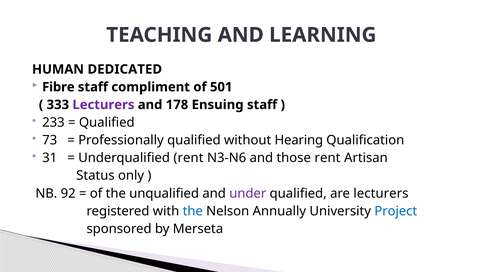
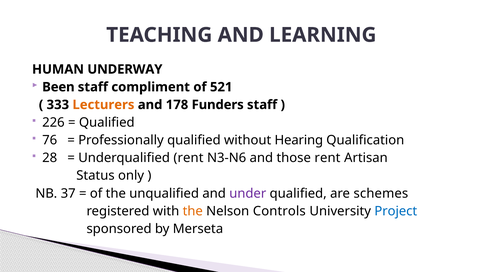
DEDICATED: DEDICATED -> UNDERWAY (125, 69)
Fibre: Fibre -> Been (58, 87)
501: 501 -> 521 (221, 87)
Lecturers colour: purple -> orange (103, 105)
Ensuing: Ensuing -> Funders (218, 105)
233: 233 -> 226 (53, 122)
73: 73 -> 76 (50, 140)
31: 31 -> 28 (50, 158)
92: 92 -> 37 (68, 193)
are lecturers: lecturers -> schemes (381, 193)
the colour: blue -> orange (193, 211)
Annually: Annually -> Controls (279, 211)
